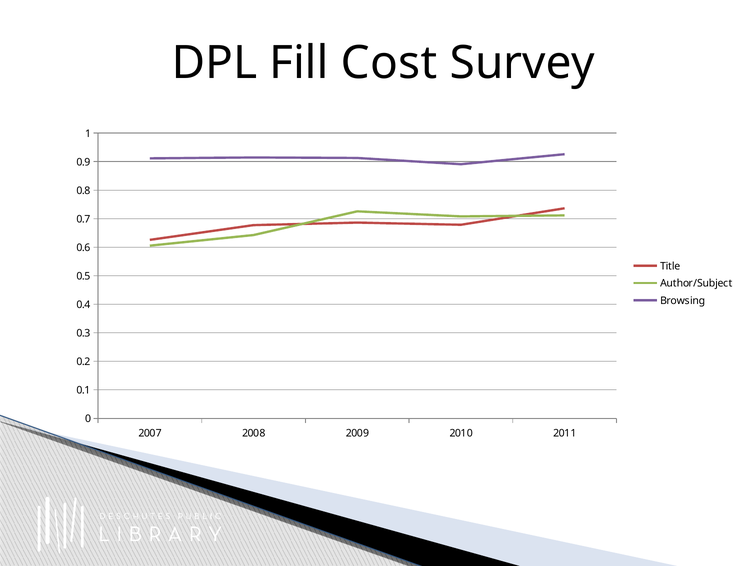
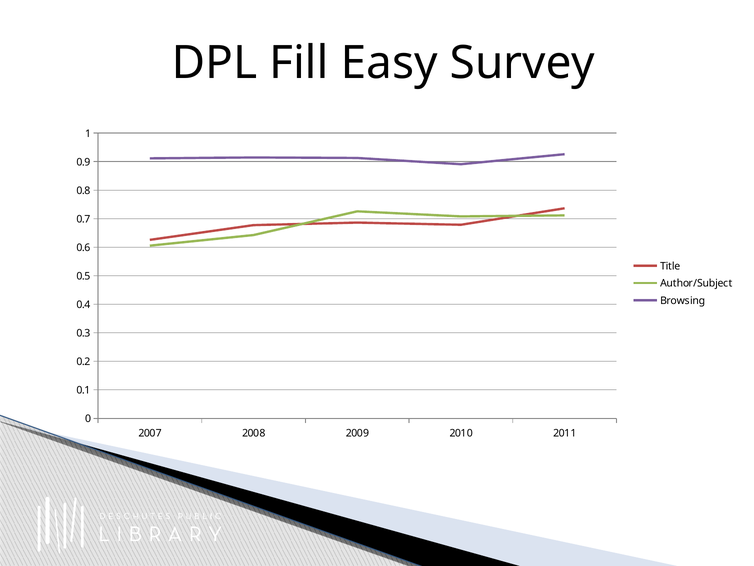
Cost: Cost -> Easy (389, 63)
